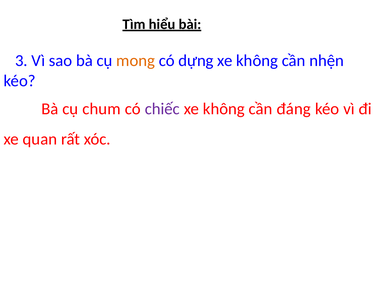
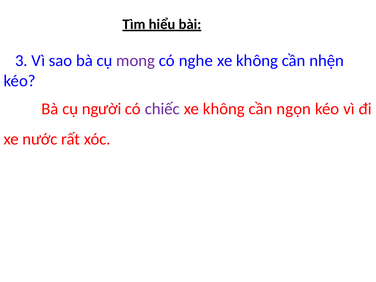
mong colour: orange -> purple (136, 61)
dựng: dựng -> nghe (196, 61)
chum: chum -> người (102, 109)
đáng: đáng -> ngọn (294, 109)
quan: quan -> nước (40, 139)
